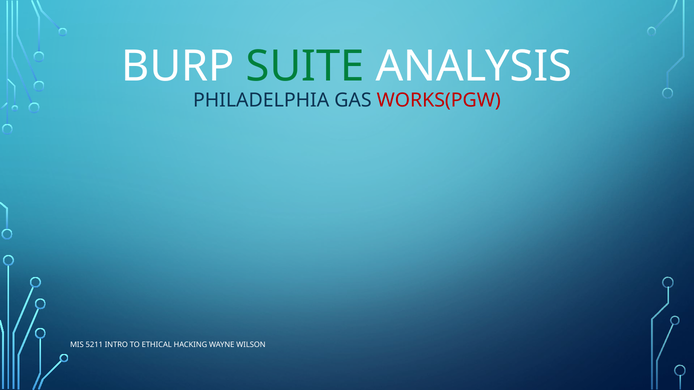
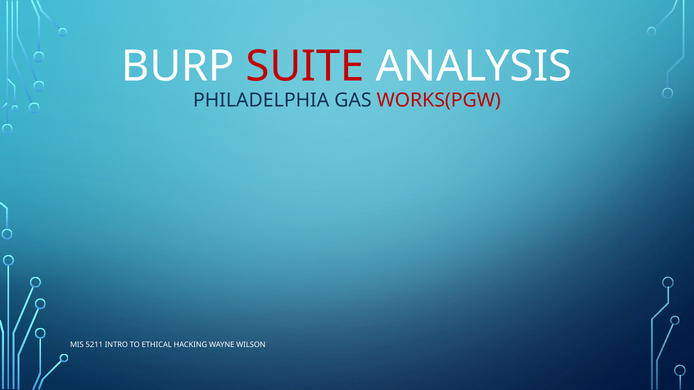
SUITE colour: green -> red (305, 66)
